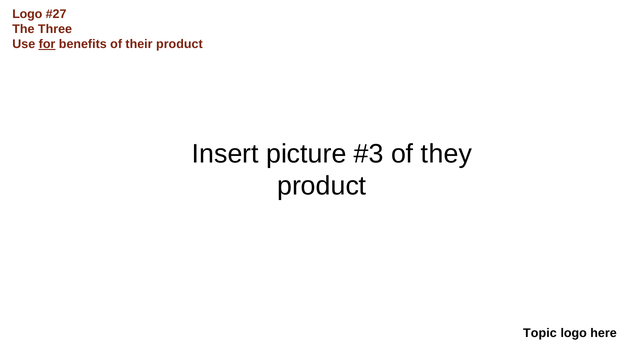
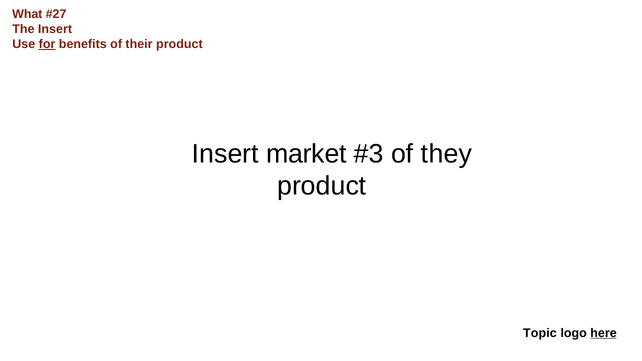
Logo: Logo -> What (27, 14)
The Three: Three -> Insert (55, 29)
picture: picture -> market (306, 154)
here underline: none -> present (604, 333)
